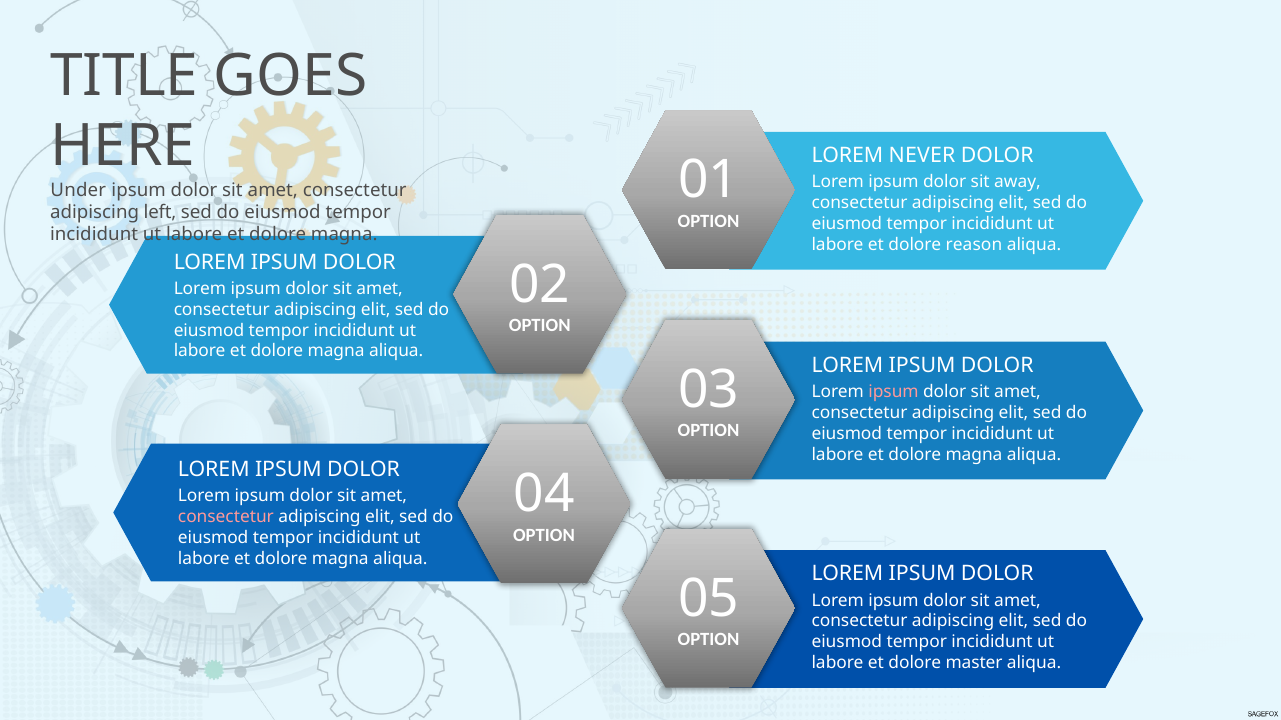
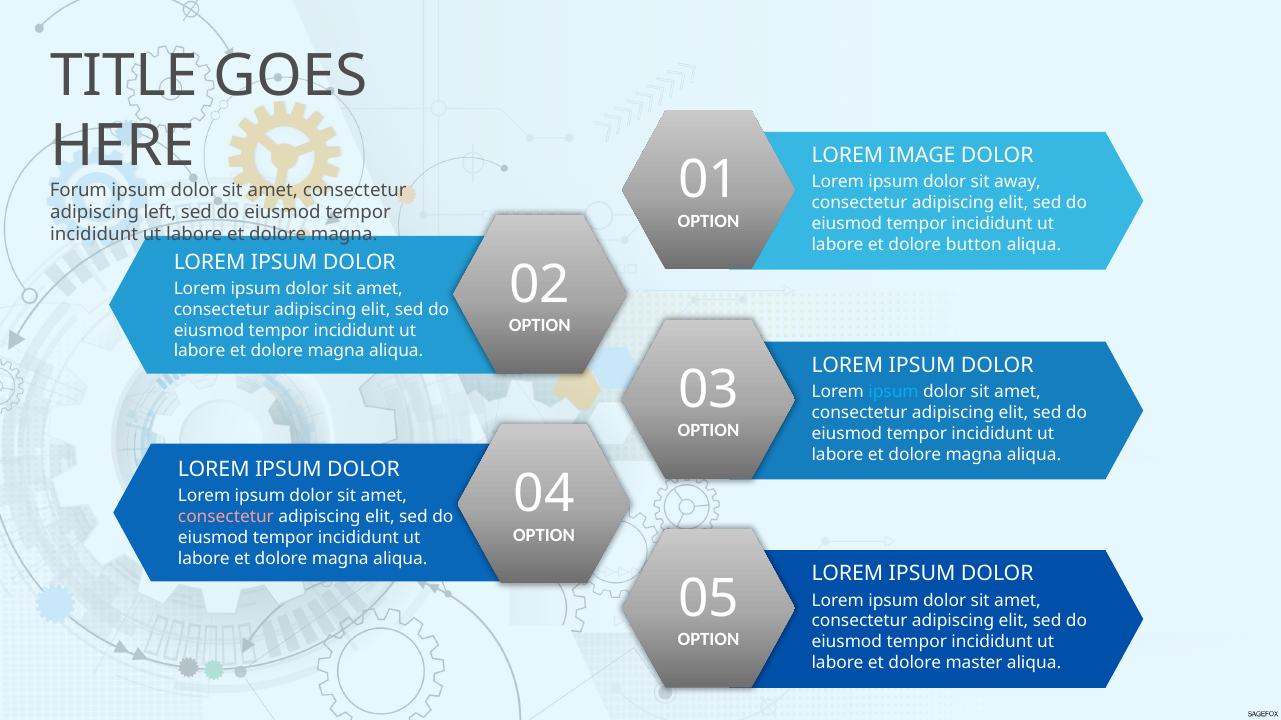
NEVER: NEVER -> IMAGE (922, 156)
Under: Under -> Forum (78, 190)
reason: reason -> button (974, 245)
ipsum colour: pink -> light blue (894, 392)
